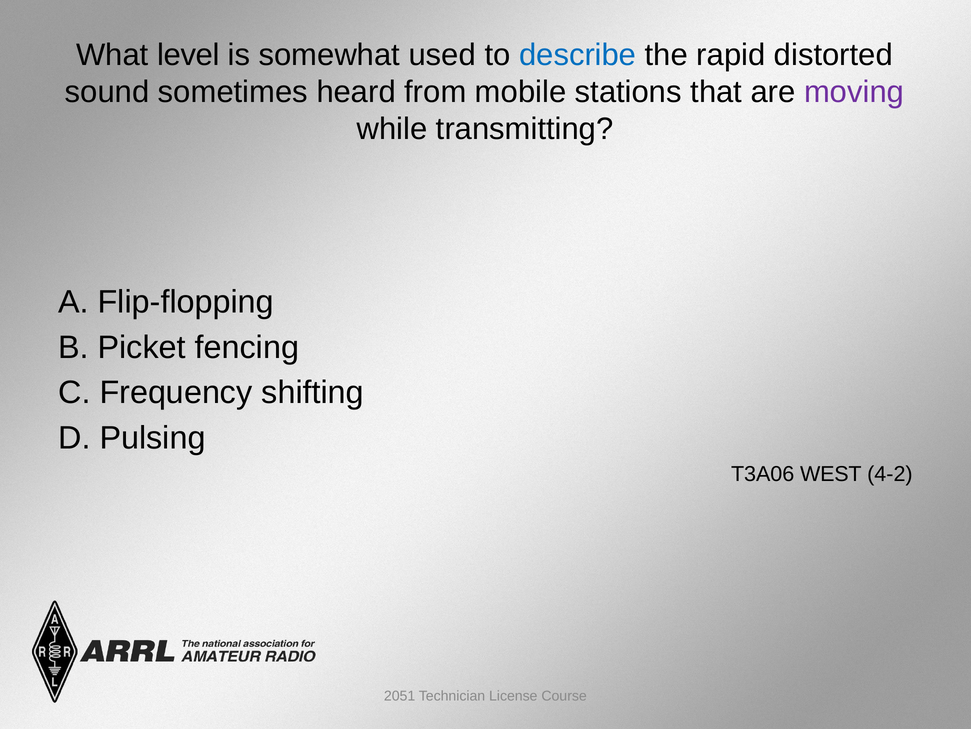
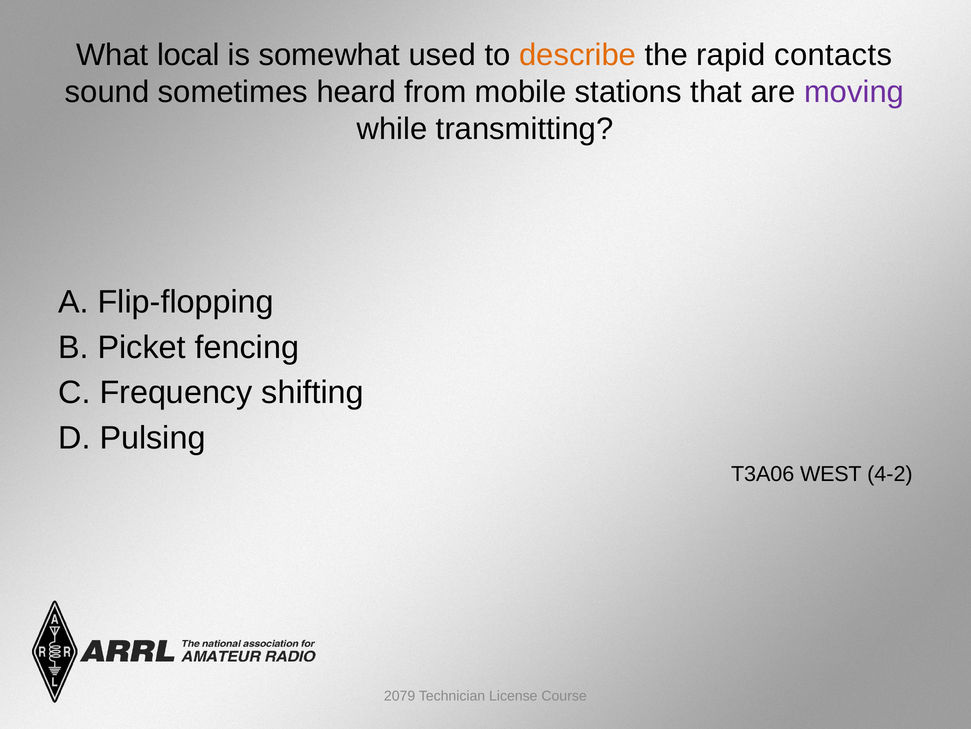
level: level -> local (188, 55)
describe colour: blue -> orange (578, 55)
distorted: distorted -> contacts (833, 55)
2051: 2051 -> 2079 (400, 695)
